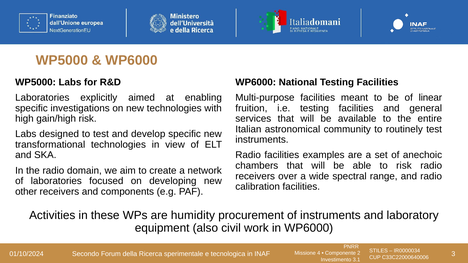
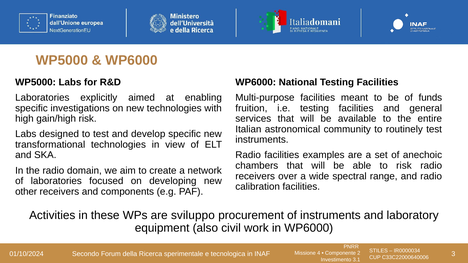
linear: linear -> funds (430, 98)
humidity: humidity -> sviluppo (193, 216)
